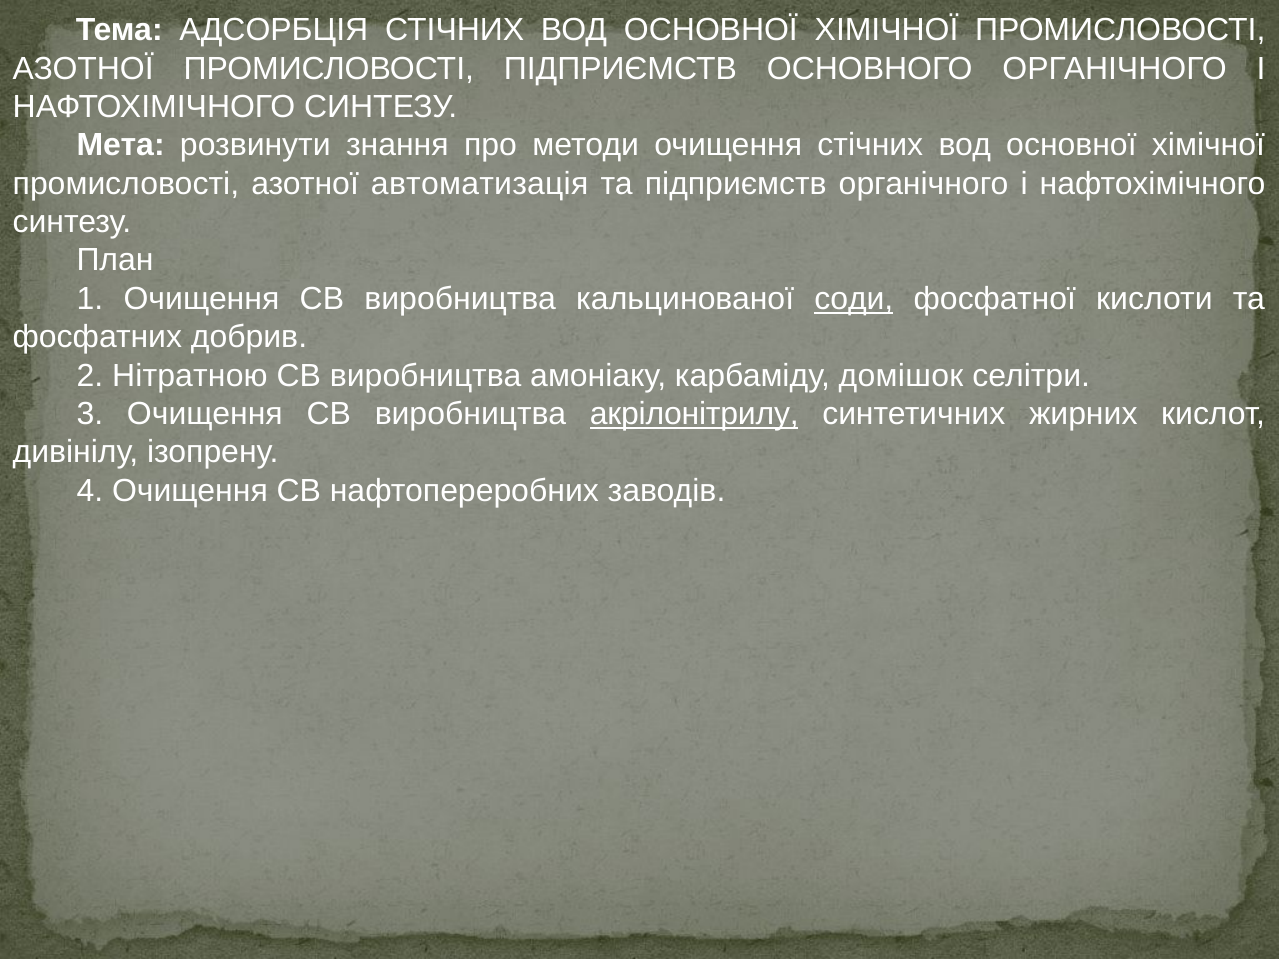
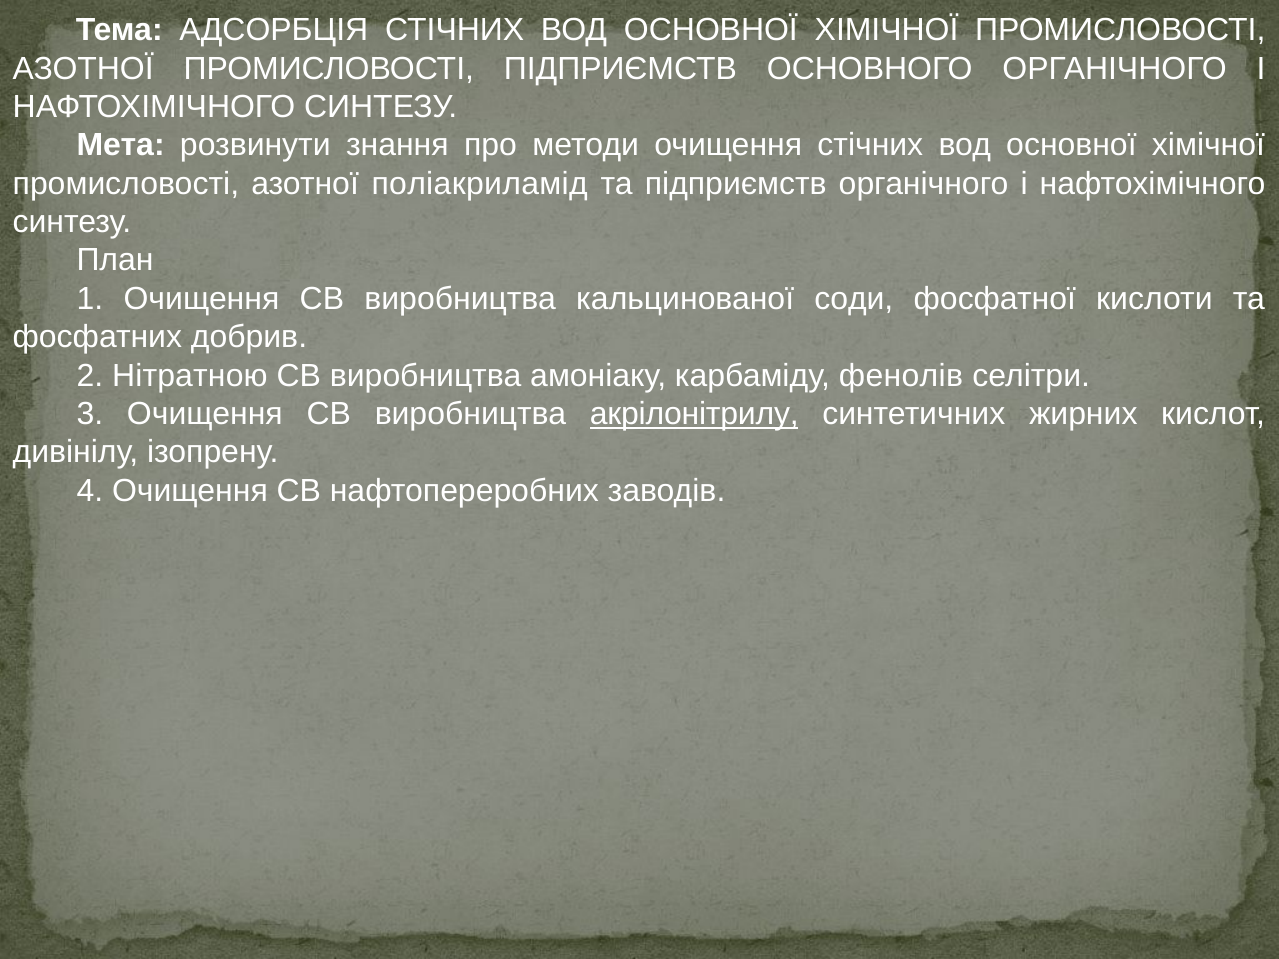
автоматизація: автоматизація -> поліакриламід (480, 184)
соди underline: present -> none (854, 299)
домішок: домішок -> фенолів (901, 376)
